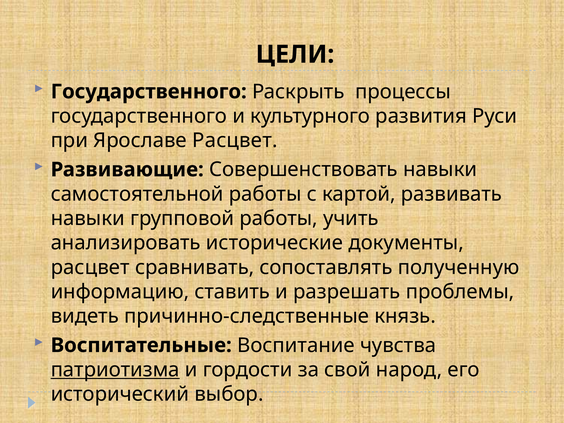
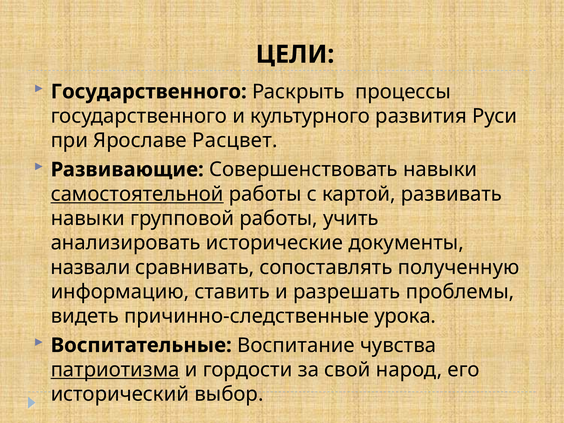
самостоятельной underline: none -> present (137, 194)
расцвет: расцвет -> назвали (90, 267)
князь: князь -> урока (405, 316)
